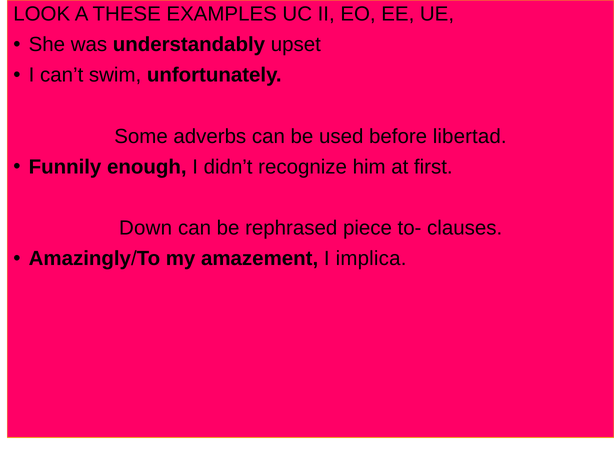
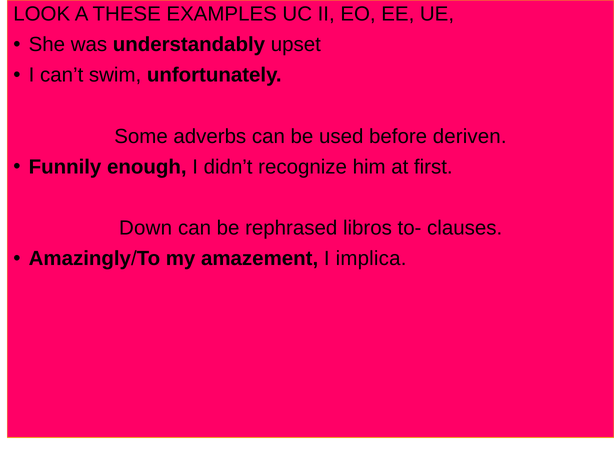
libertad: libertad -> deriven (470, 137)
piece: piece -> libros (367, 228)
